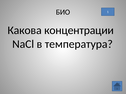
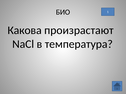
концентрации: концентрации -> произрастают (79, 30)
